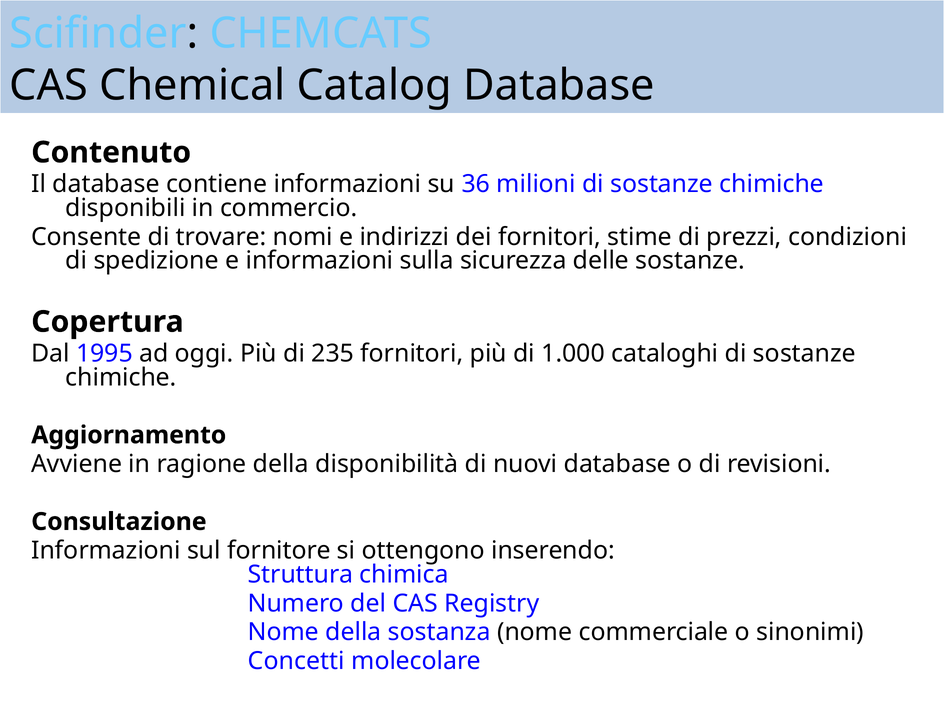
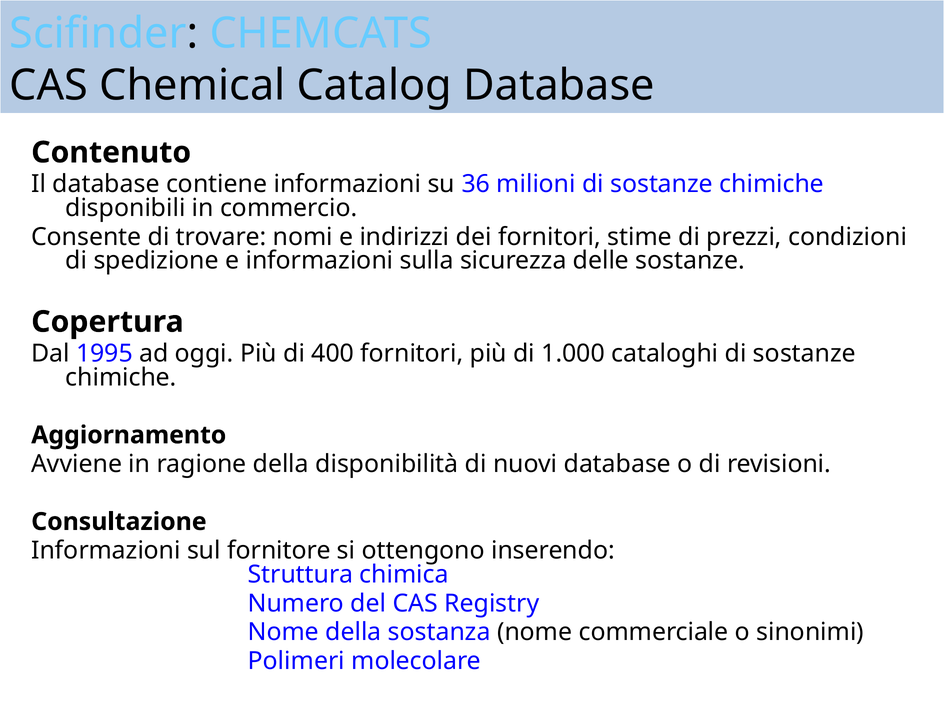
235: 235 -> 400 (333, 353)
Concetti: Concetti -> Polimeri (296, 661)
